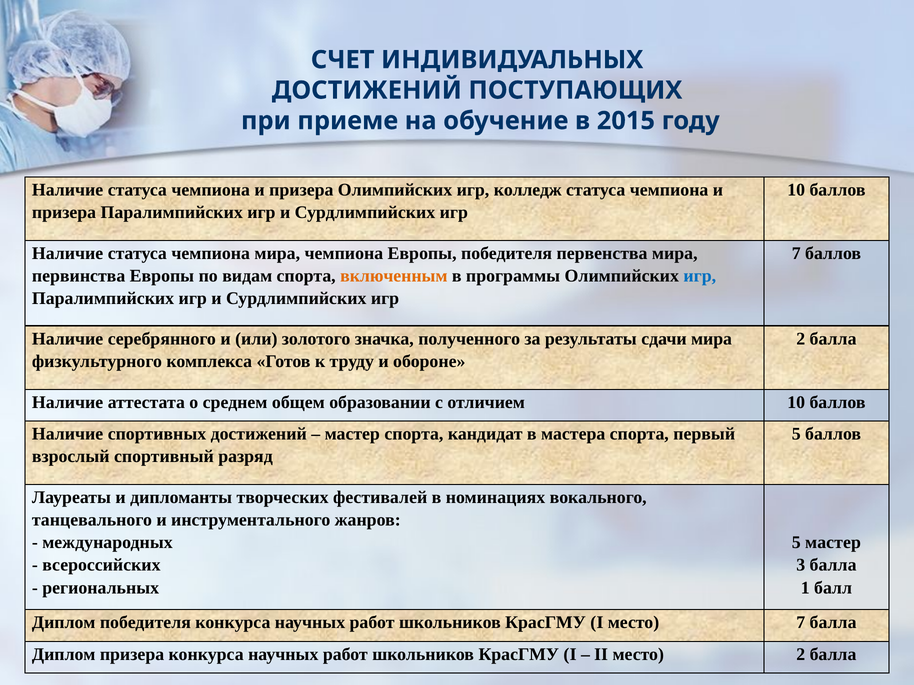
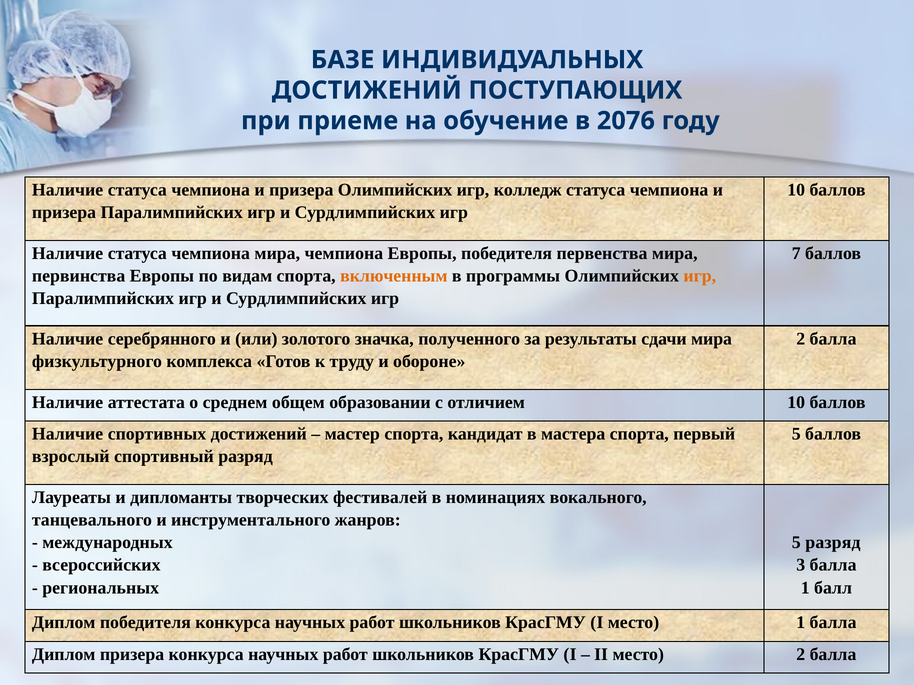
СЧЕТ: СЧЕТ -> БАЗЕ (343, 60)
2015: 2015 -> 2076 (626, 121)
игр colour: blue -> orange (700, 276)
5 мастер: мастер -> разряд (833, 543)
место 7: 7 -> 1 (801, 623)
